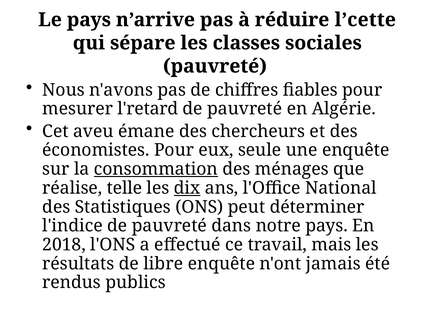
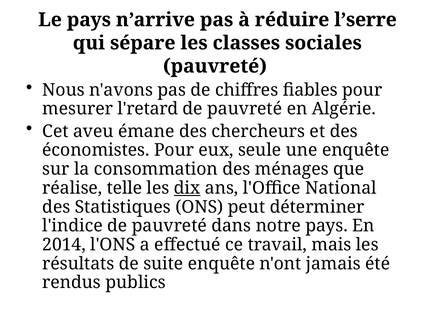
l’cette: l’cette -> l’serre (365, 20)
consommation underline: present -> none (156, 169)
2018: 2018 -> 2014 (64, 244)
libre: libre -> suite (163, 263)
